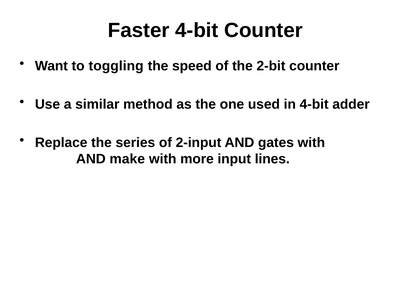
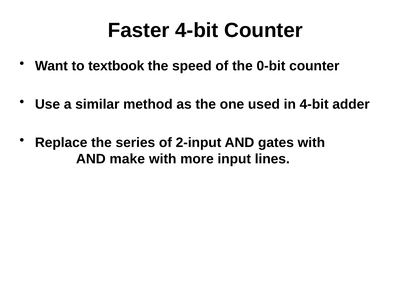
toggling: toggling -> textbook (116, 66)
2-bit: 2-bit -> 0-bit (271, 66)
